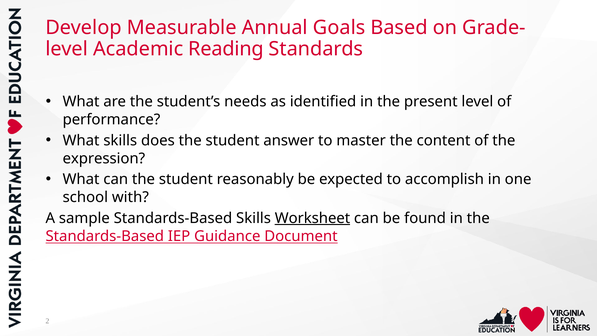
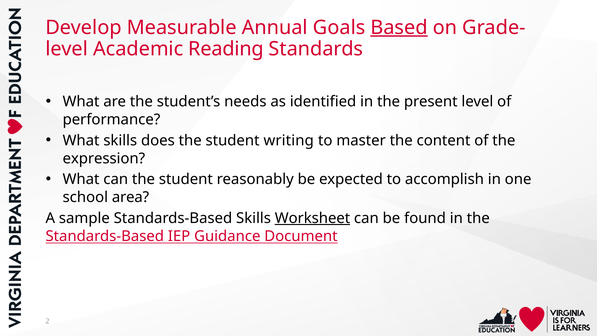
Based underline: none -> present (399, 28)
answer: answer -> writing (289, 140)
with: with -> area (131, 197)
